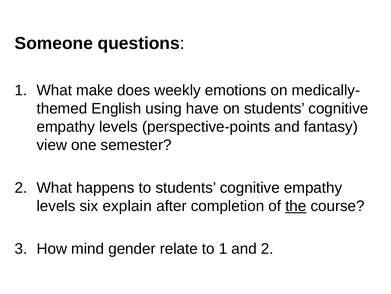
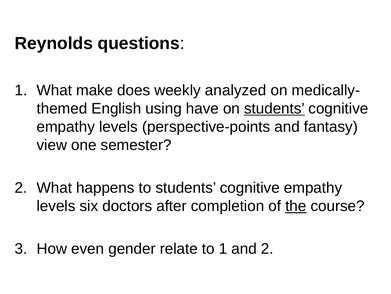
Someone: Someone -> Reynolds (54, 43)
emotions: emotions -> analyzed (236, 90)
students underline: none -> present (274, 108)
explain: explain -> doctors (127, 206)
mind: mind -> even (88, 248)
